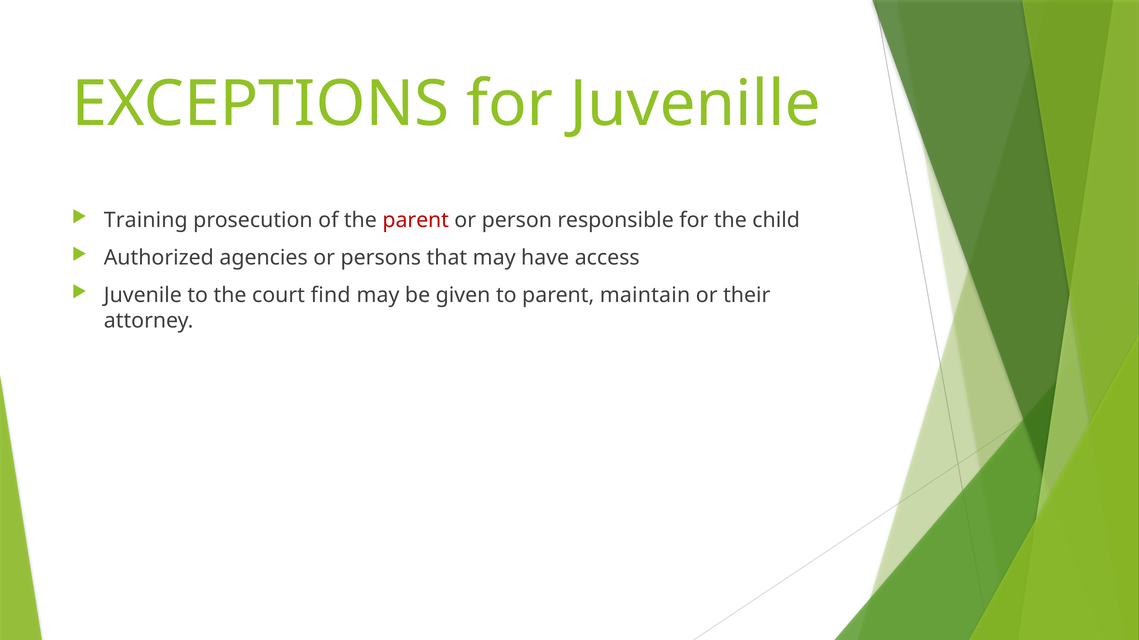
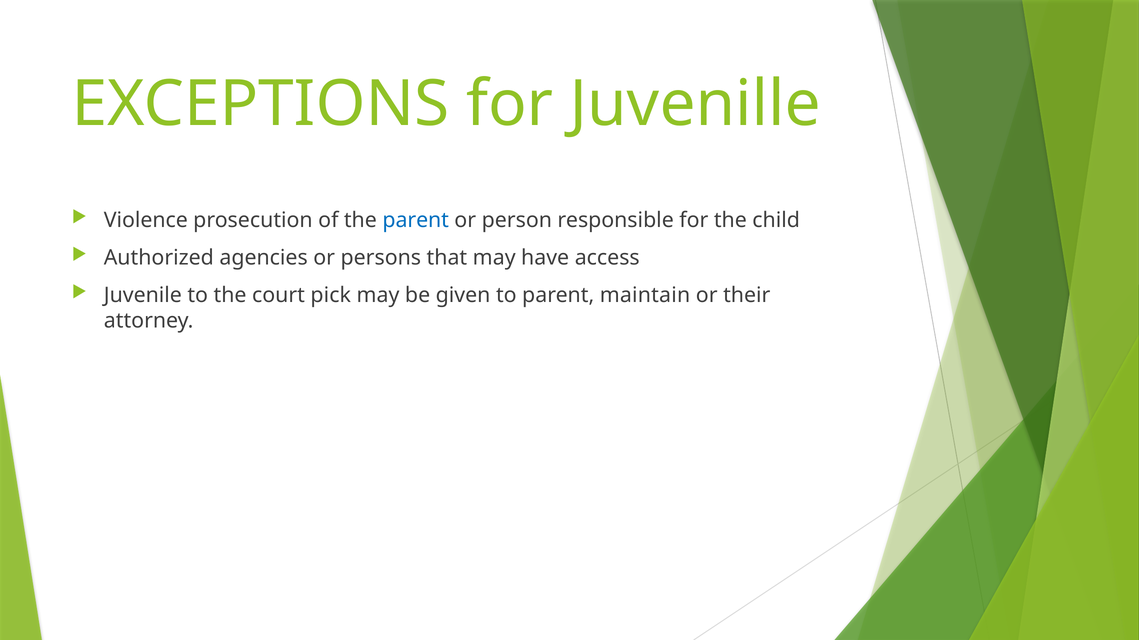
Training: Training -> Violence (146, 220)
parent colour: red -> blue (416, 220)
find: find -> pick (331, 295)
